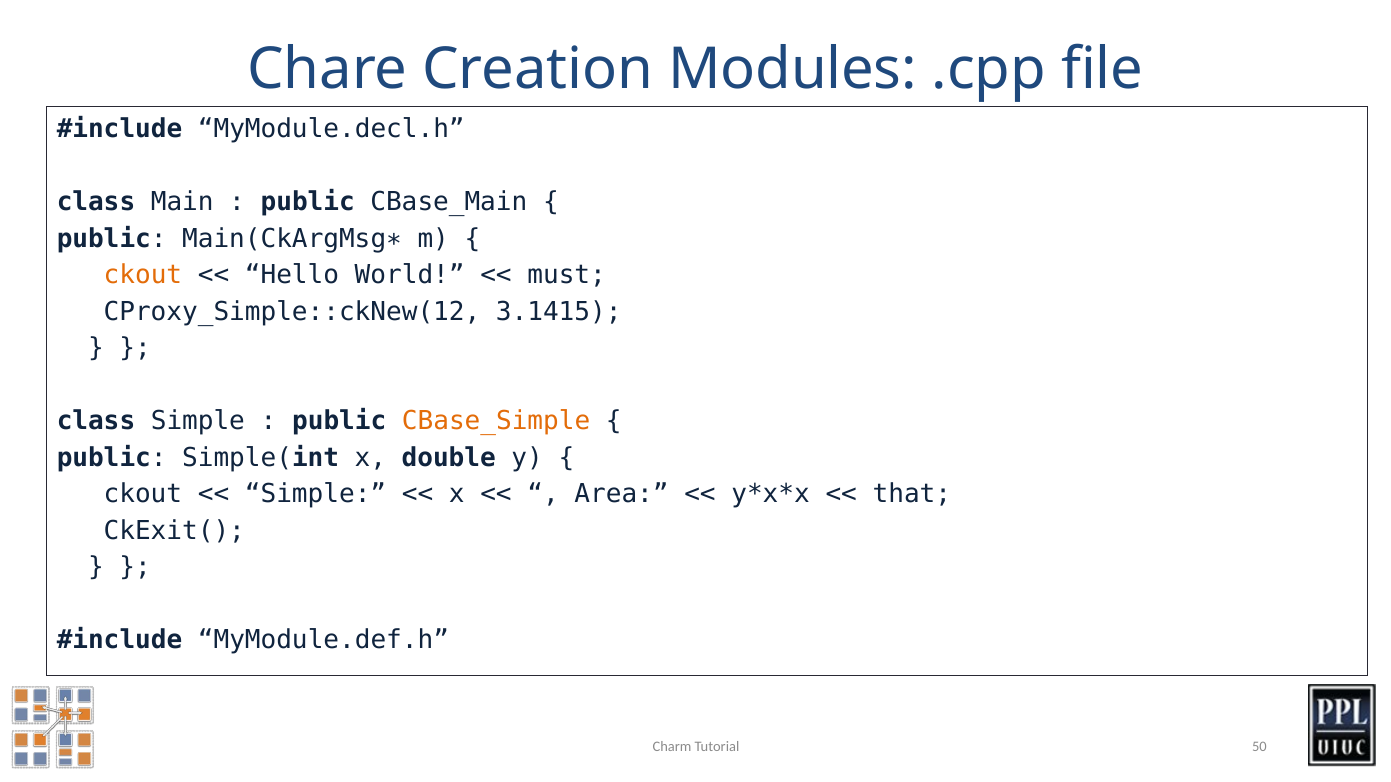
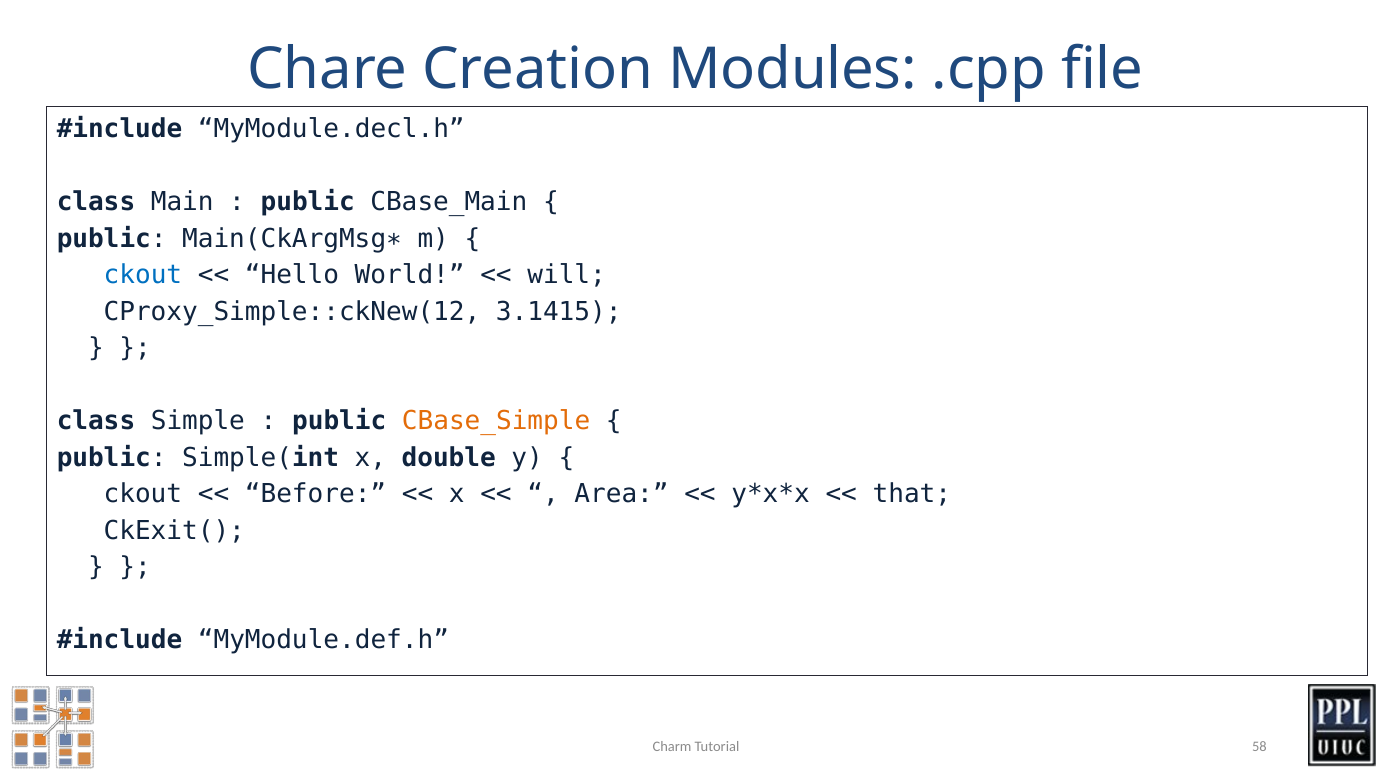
ckout colour: orange -> blue (143, 275)
must: must -> will (567, 275)
Simple: Simple -> Before (316, 494)
50: 50 -> 58 (1259, 747)
